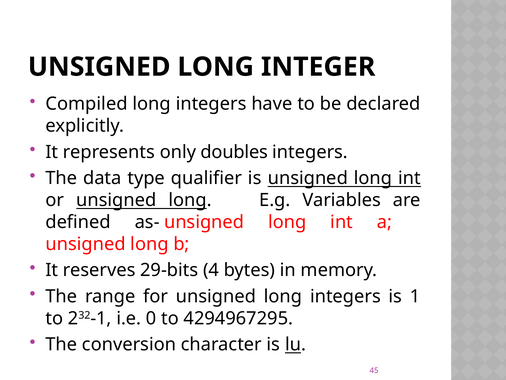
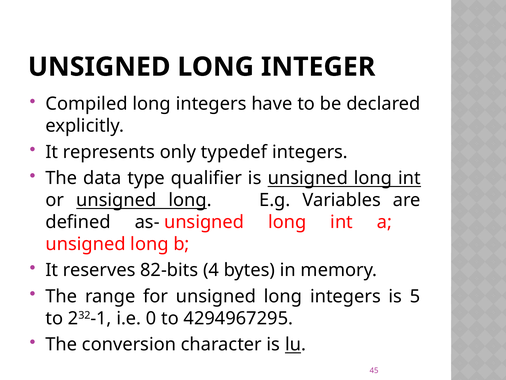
doubles: doubles -> typedef (234, 152)
29-bits: 29-bits -> 82-bits (169, 270)
1: 1 -> 5 (415, 296)
